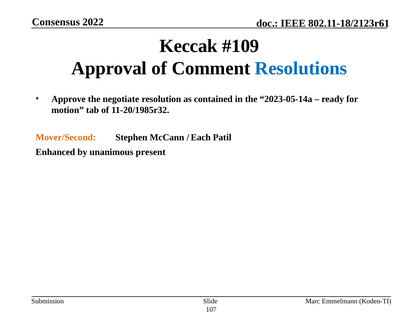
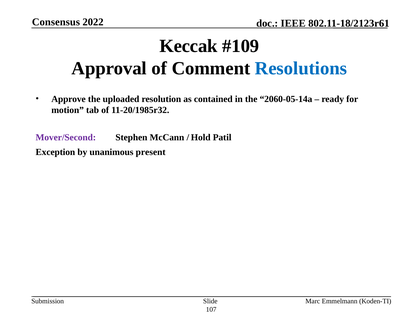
negotiate: negotiate -> uploaded (121, 99)
2023-05-14a: 2023-05-14a -> 2060-05-14a (286, 99)
Mover/Second colour: orange -> purple (66, 138)
Each: Each -> Hold (201, 138)
Enhanced: Enhanced -> Exception (55, 152)
